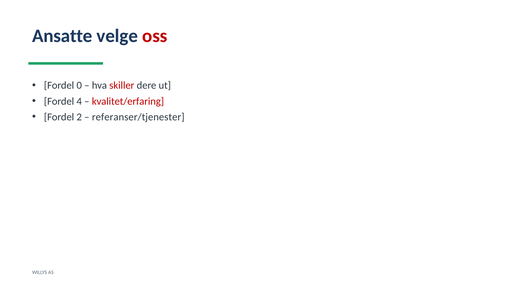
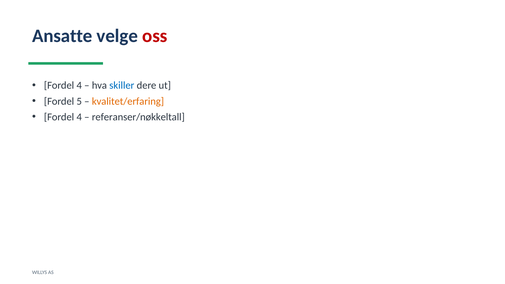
0: 0 -> 4 (79, 86)
skiller colour: red -> blue (122, 86)
4: 4 -> 5 (79, 101)
kvalitet/erfaring colour: red -> orange (128, 101)
2: 2 -> 4 (79, 117)
referanser/tjenester: referanser/tjenester -> referanser/nøkkeltall (138, 117)
